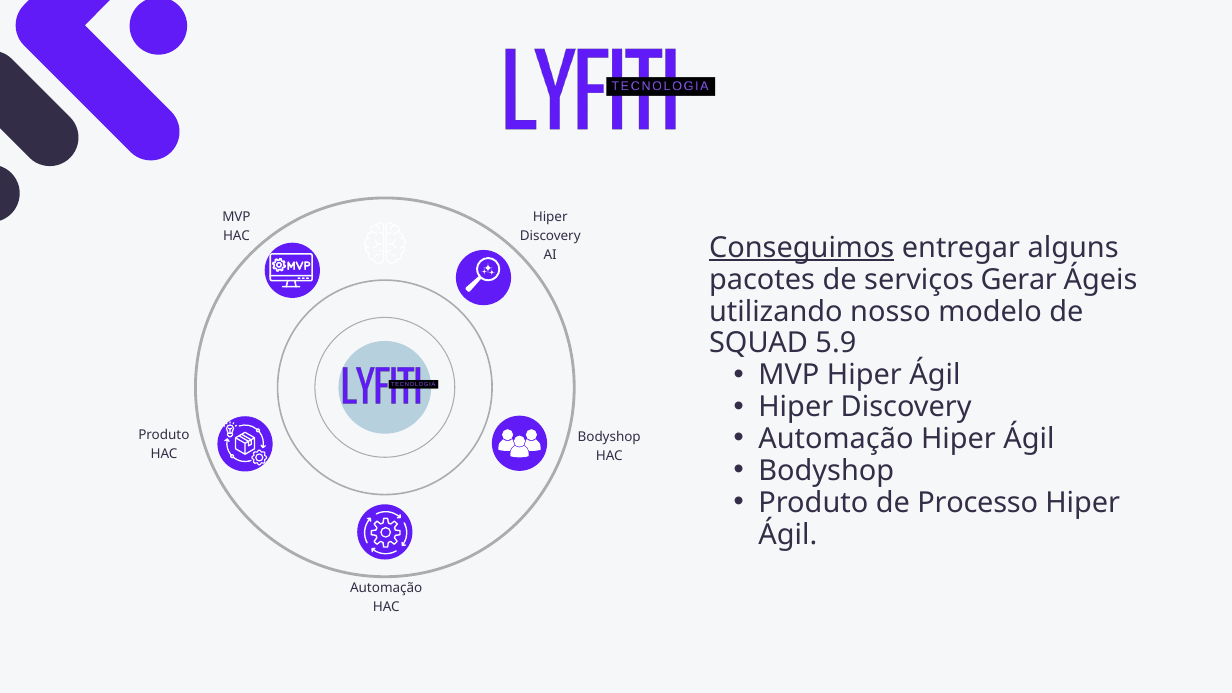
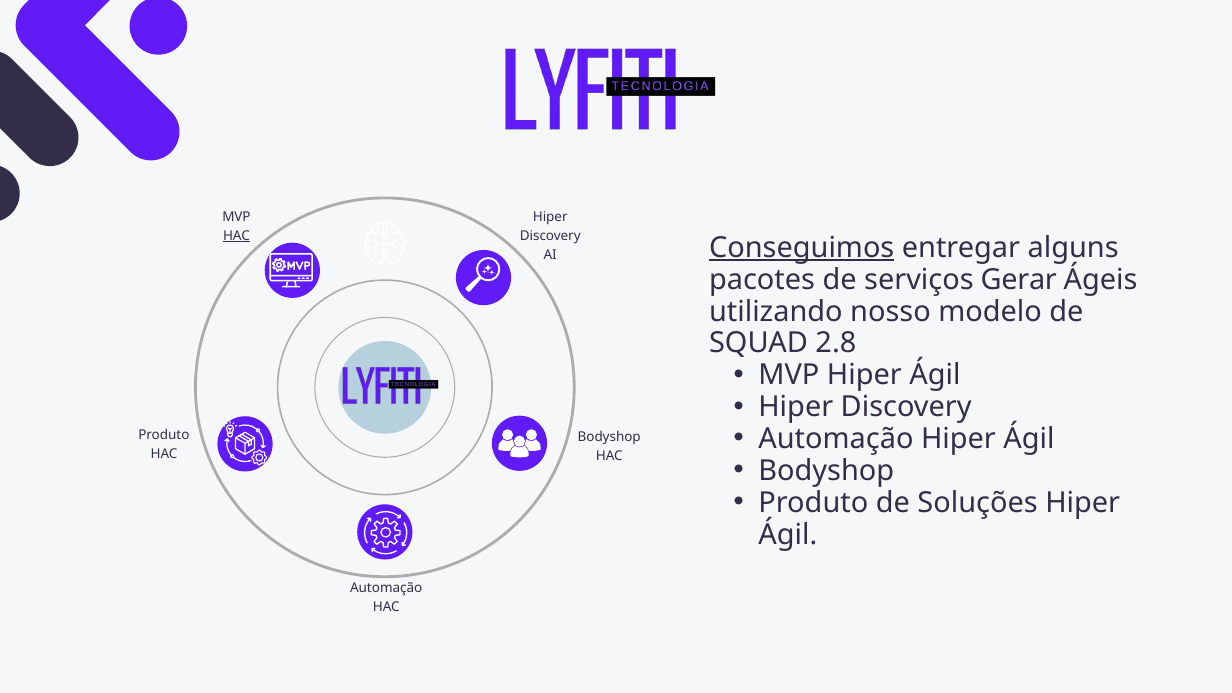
HAC underline: none -> present (237, 236)
5.9: 5.9 -> 2.8 (836, 343)
Processo: Processo -> Soluções (978, 503)
